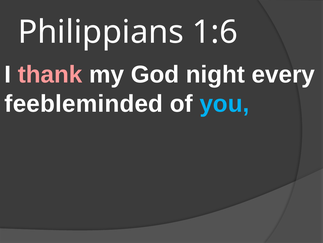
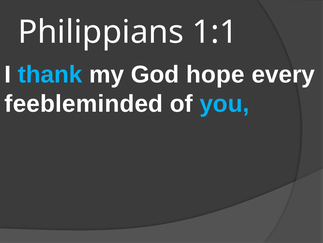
1:6: 1:6 -> 1:1 (215, 32)
thank colour: pink -> light blue (50, 74)
night: night -> hope (215, 74)
